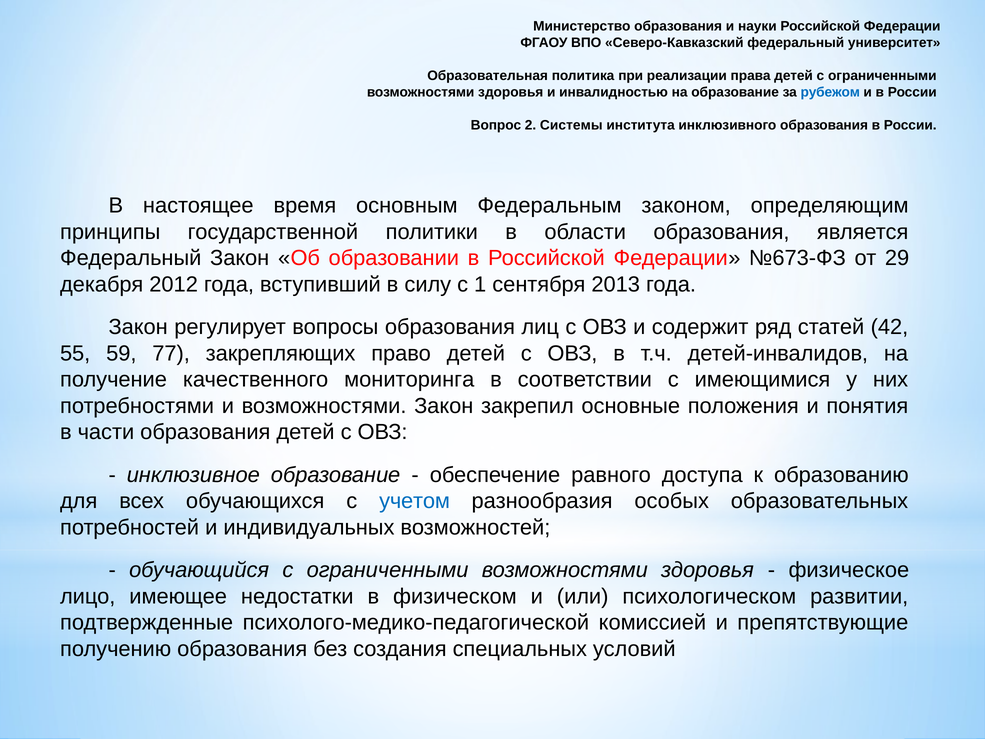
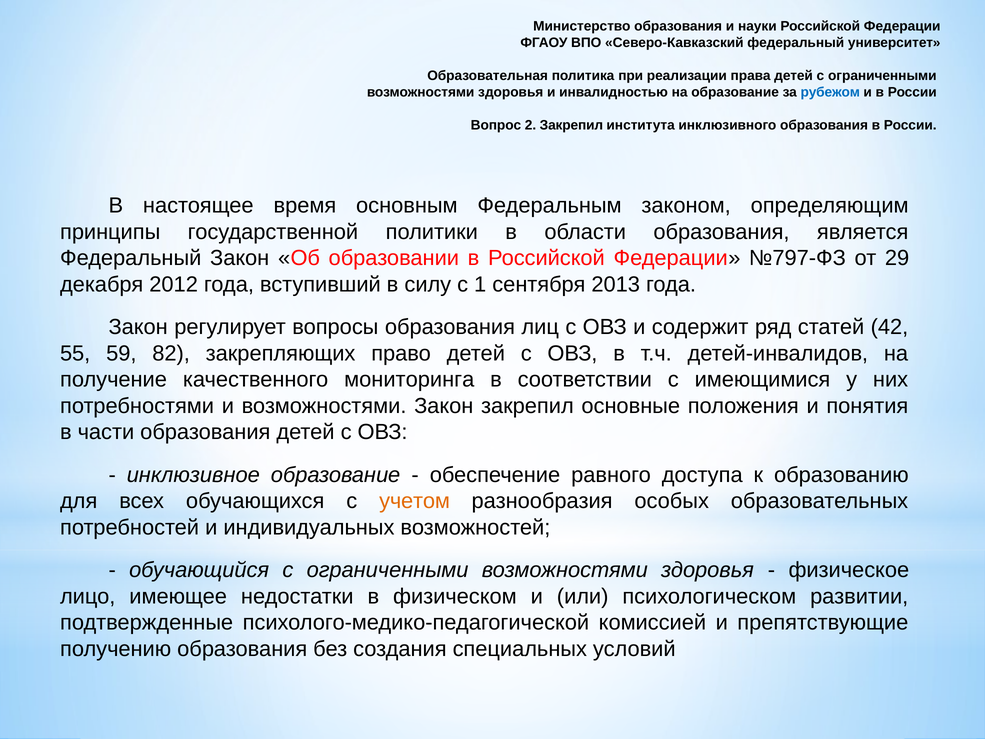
2 Системы: Системы -> Закрепил (571, 125)
№673-ФЗ: №673-ФЗ -> №797-ФЗ (797, 258)
77: 77 -> 82 (171, 353)
учетом colour: blue -> orange (415, 501)
